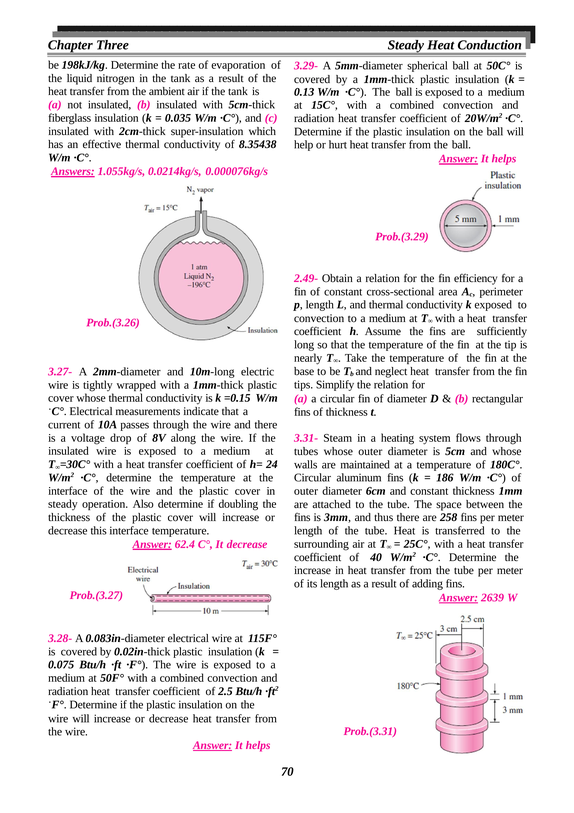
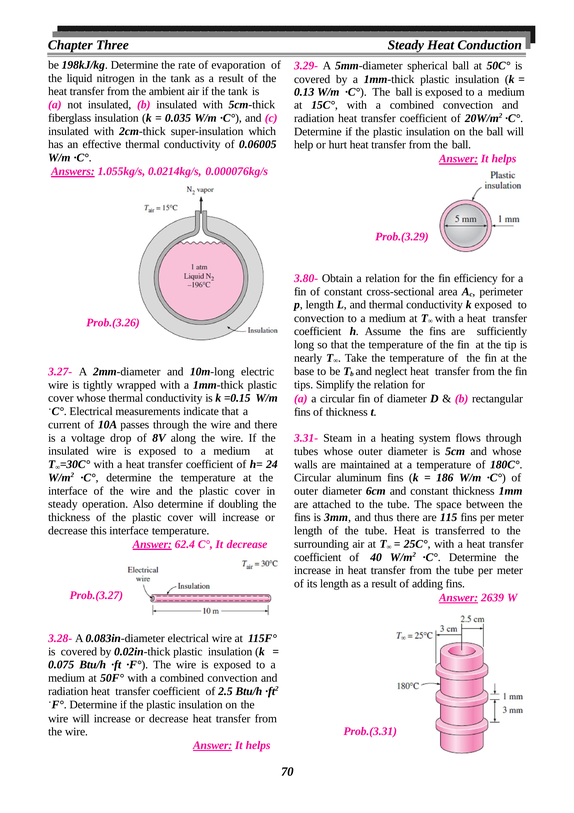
8.35438: 8.35438 -> 0.06005 (258, 144)
2.49-: 2.49- -> 3.80- (306, 278)
258: 258 -> 115 (449, 517)
